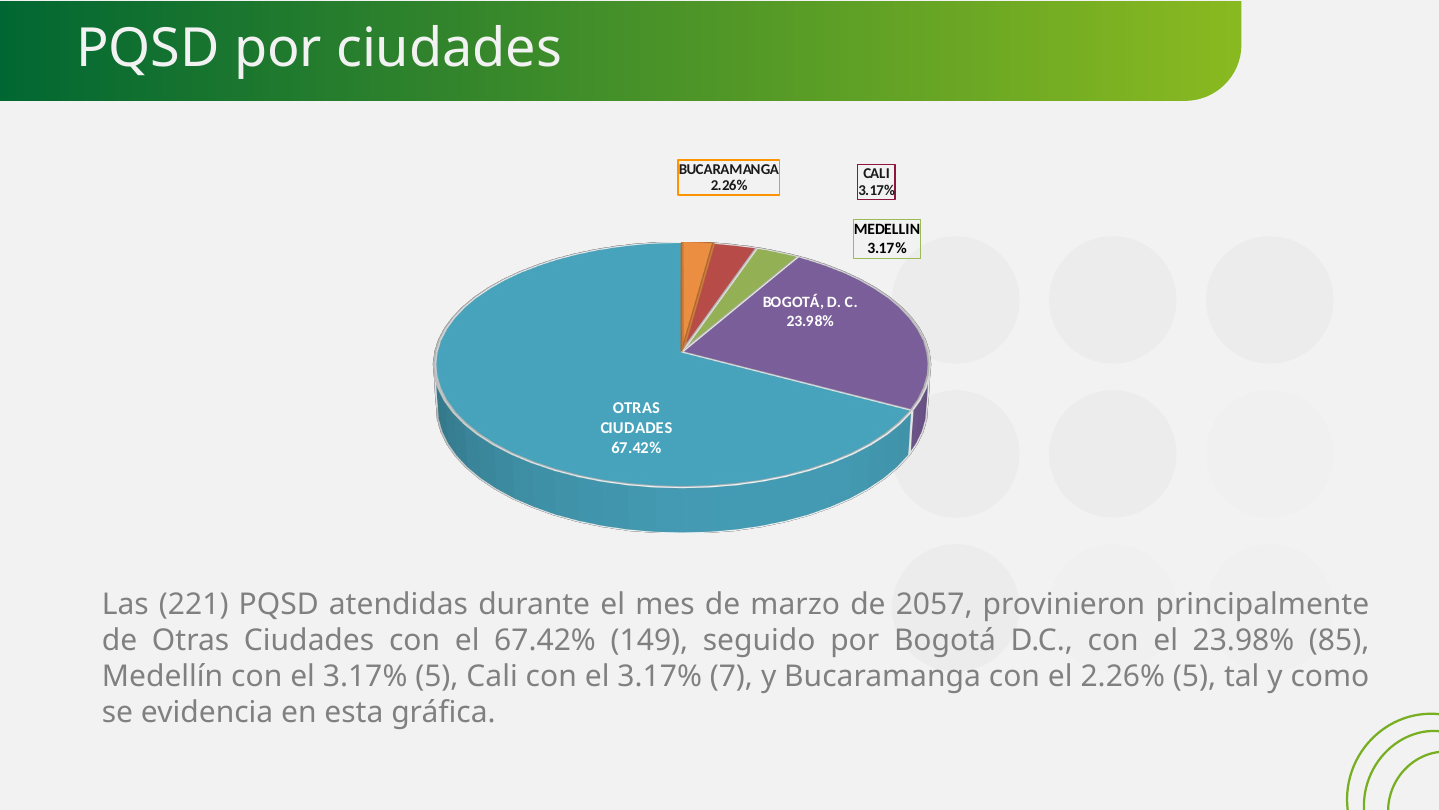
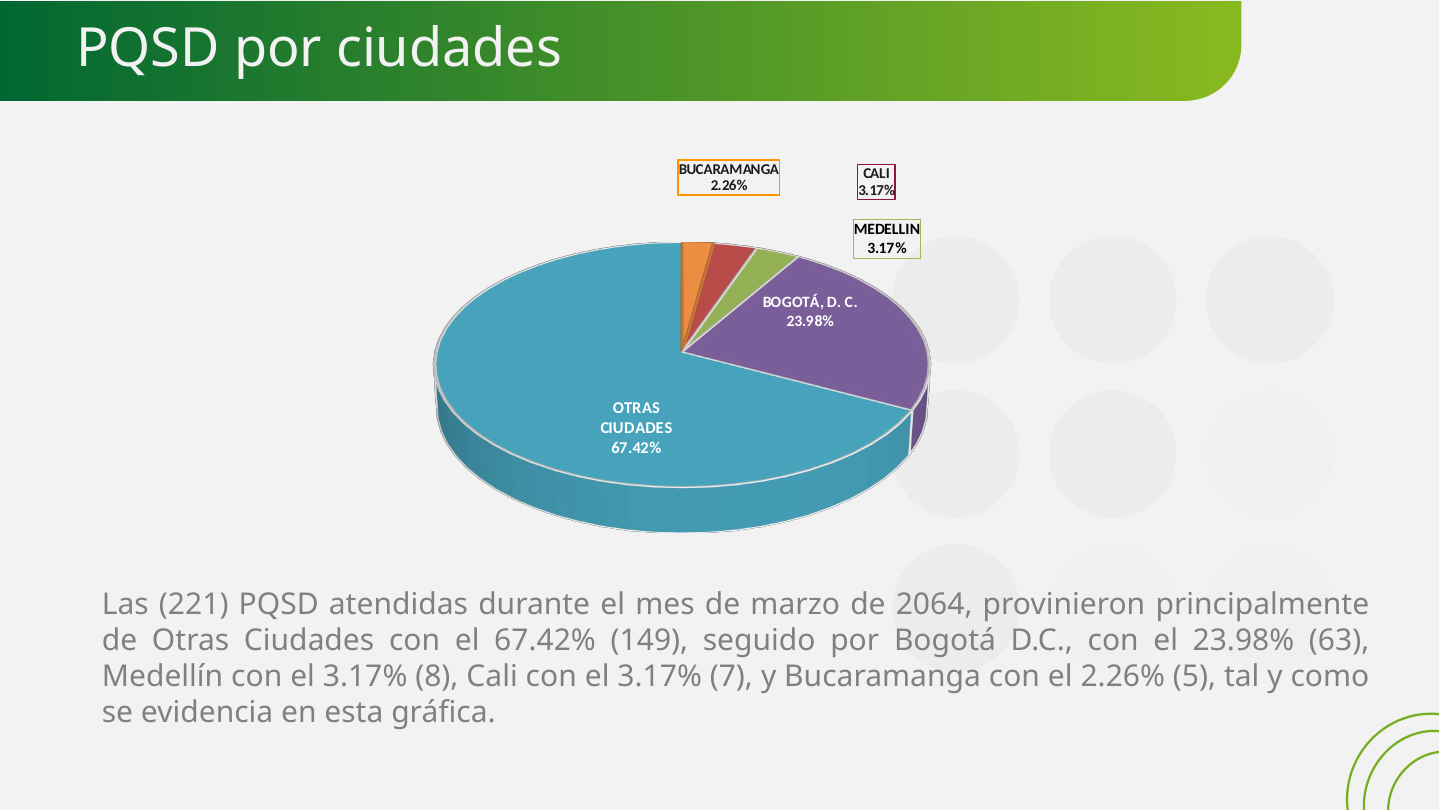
2057: 2057 -> 2064 (934, 604)
85: 85 -> 63 (1339, 640)
3.17% 5: 5 -> 8 (437, 676)
